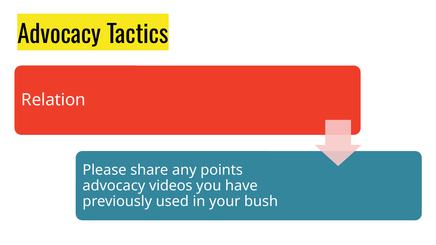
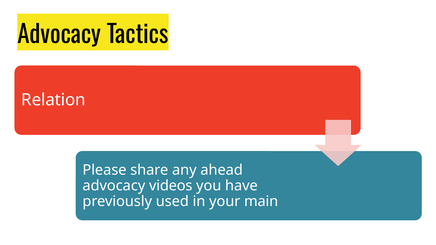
points: points -> ahead (222, 170)
bush: bush -> main (261, 201)
